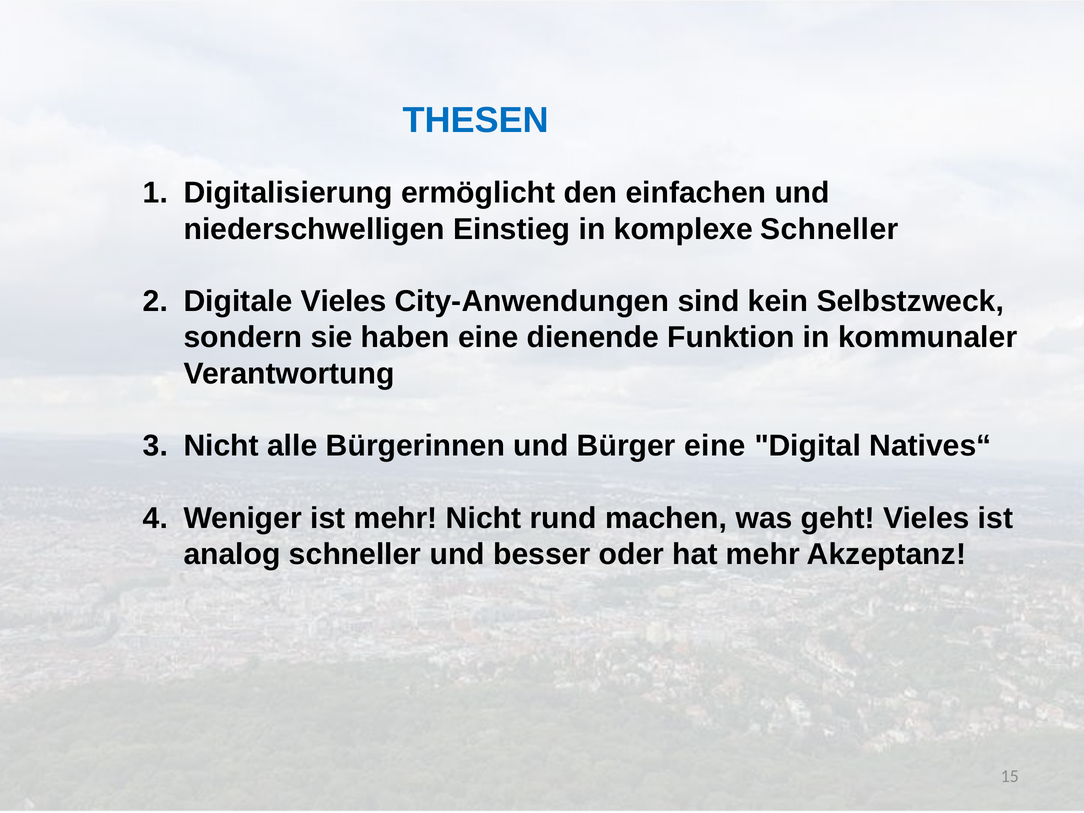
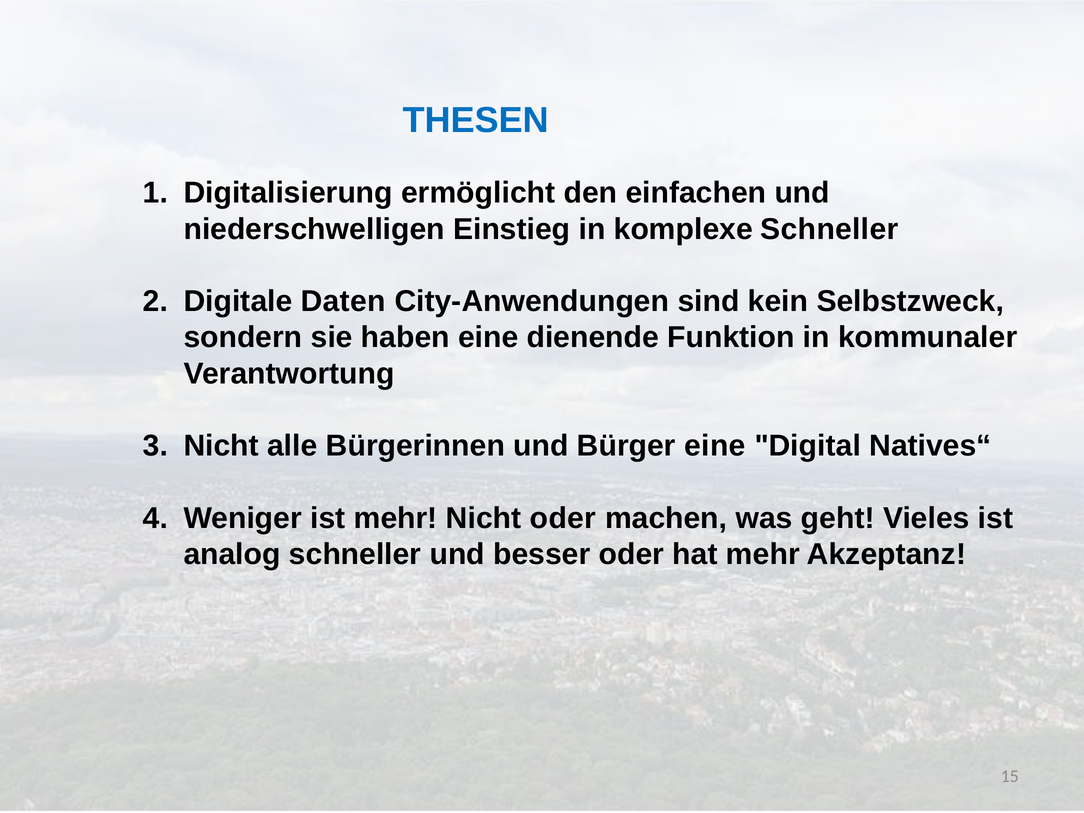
Digitale Vieles: Vieles -> Daten (343, 301)
Nicht rund: rund -> oder (563, 518)
